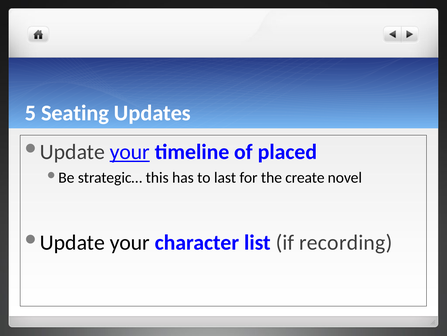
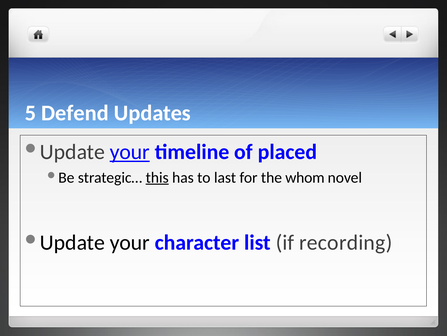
Seating: Seating -> Defend (75, 113)
this underline: none -> present (157, 177)
create: create -> whom (305, 177)
